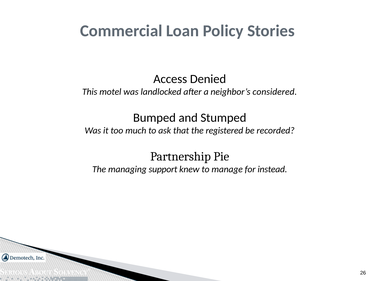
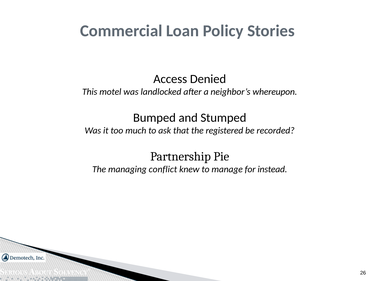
considered: considered -> whereupon (275, 92)
support: support -> conflict (163, 169)
